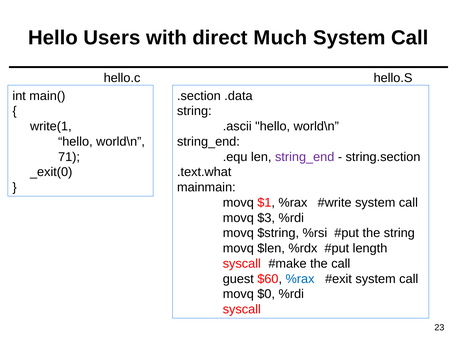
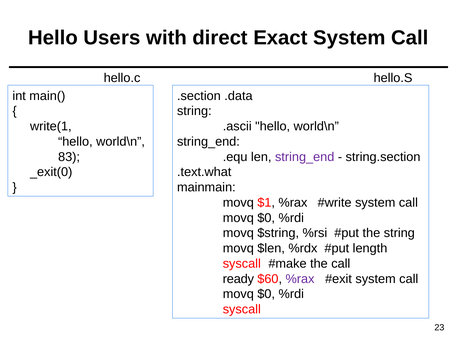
Much: Much -> Exact (280, 38)
71: 71 -> 83 (69, 157)
$3: $3 -> $0 (266, 218)
guest: guest -> ready (238, 279)
%rax colour: blue -> purple (300, 279)
